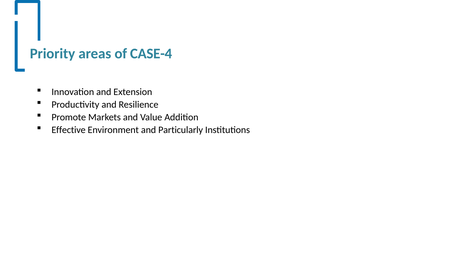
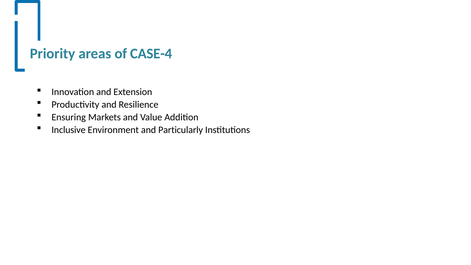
Promote: Promote -> Ensuring (69, 117)
Effective: Effective -> Inclusive (69, 130)
